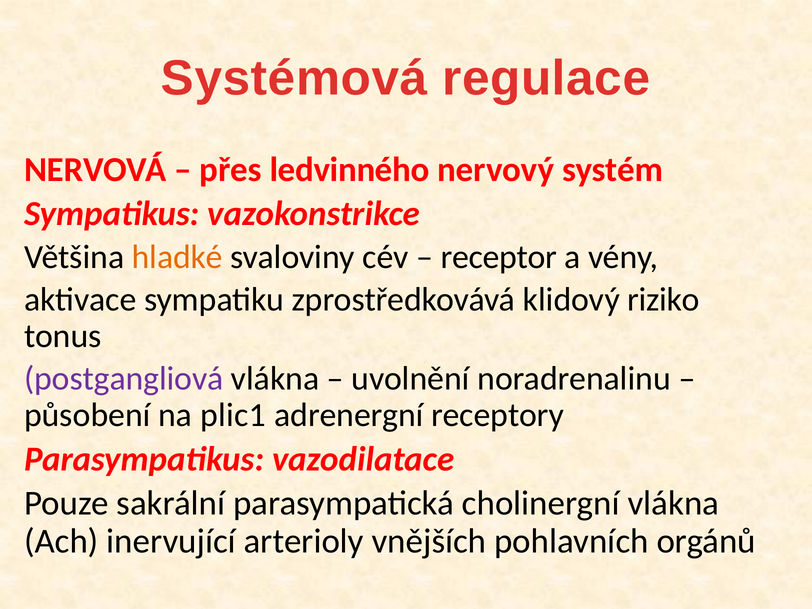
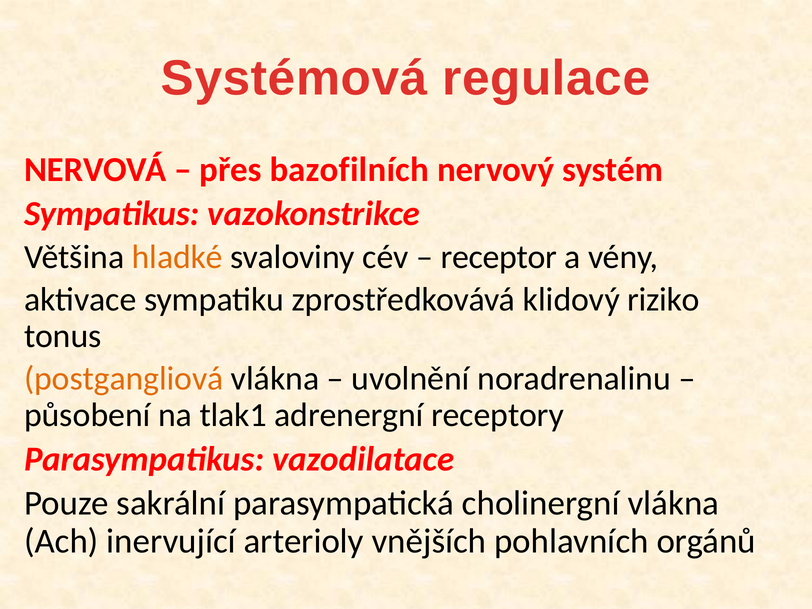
ledvinného: ledvinného -> bazofilních (349, 170)
postgangliová colour: purple -> orange (124, 379)
plic1: plic1 -> tlak1 (233, 415)
